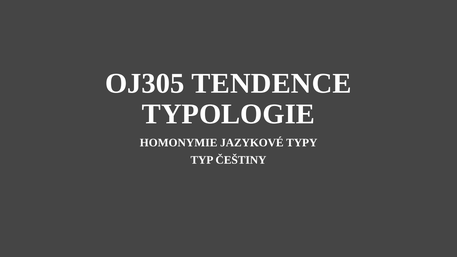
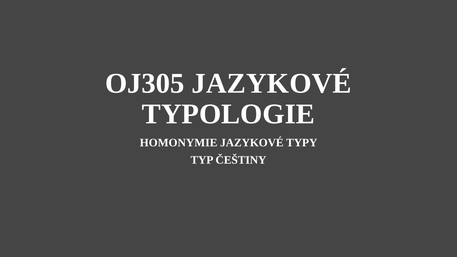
OJ305 TENDENCE: TENDENCE -> JAZYKOVÉ (272, 83)
